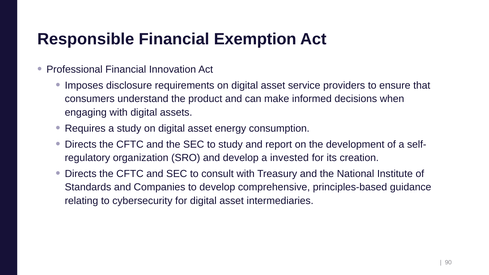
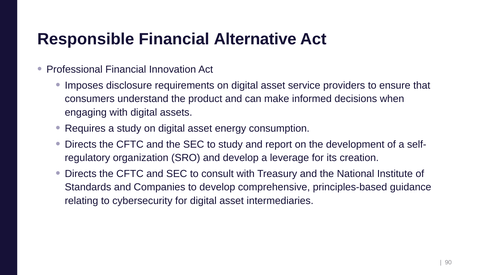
Exemption: Exemption -> Alternative (255, 39)
invested: invested -> leverage (289, 158)
